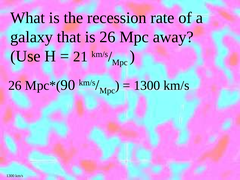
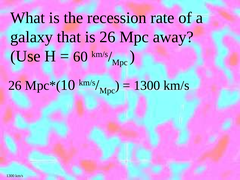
21: 21 -> 60 (80, 57)
90: 90 -> 10 (68, 85)
